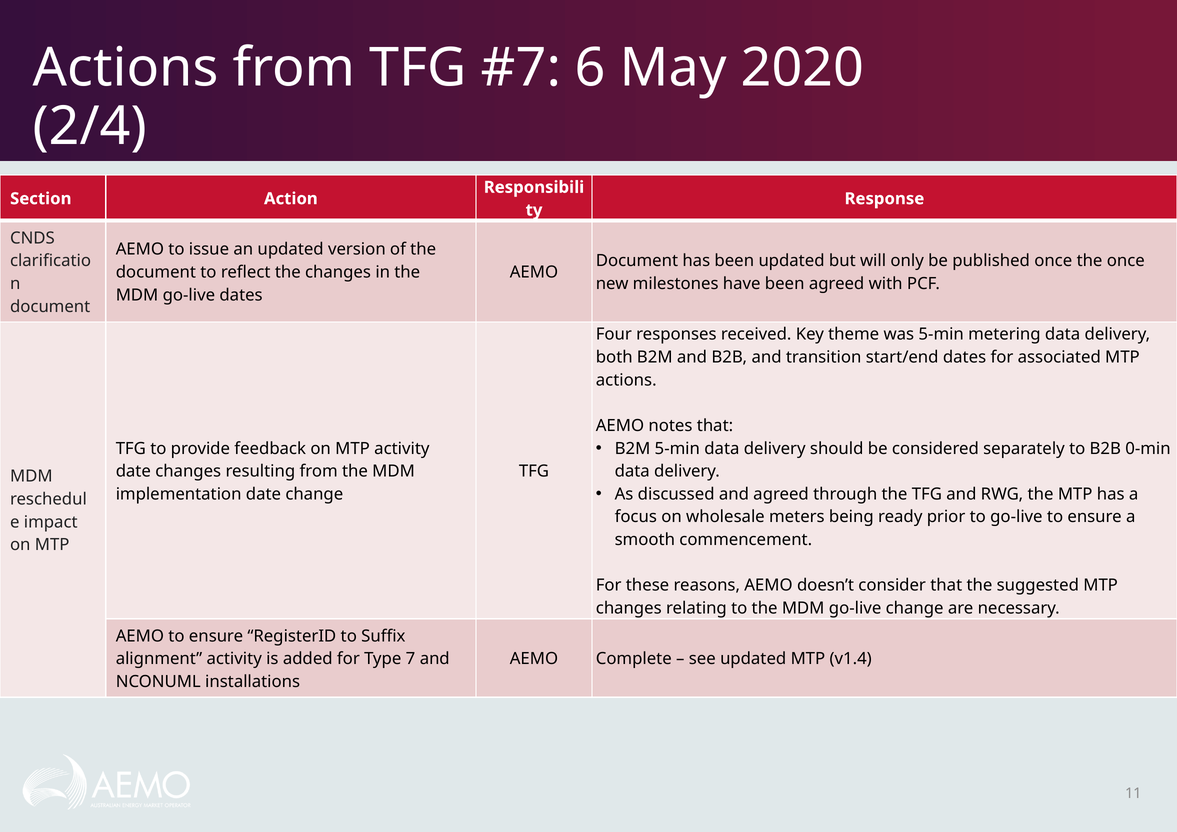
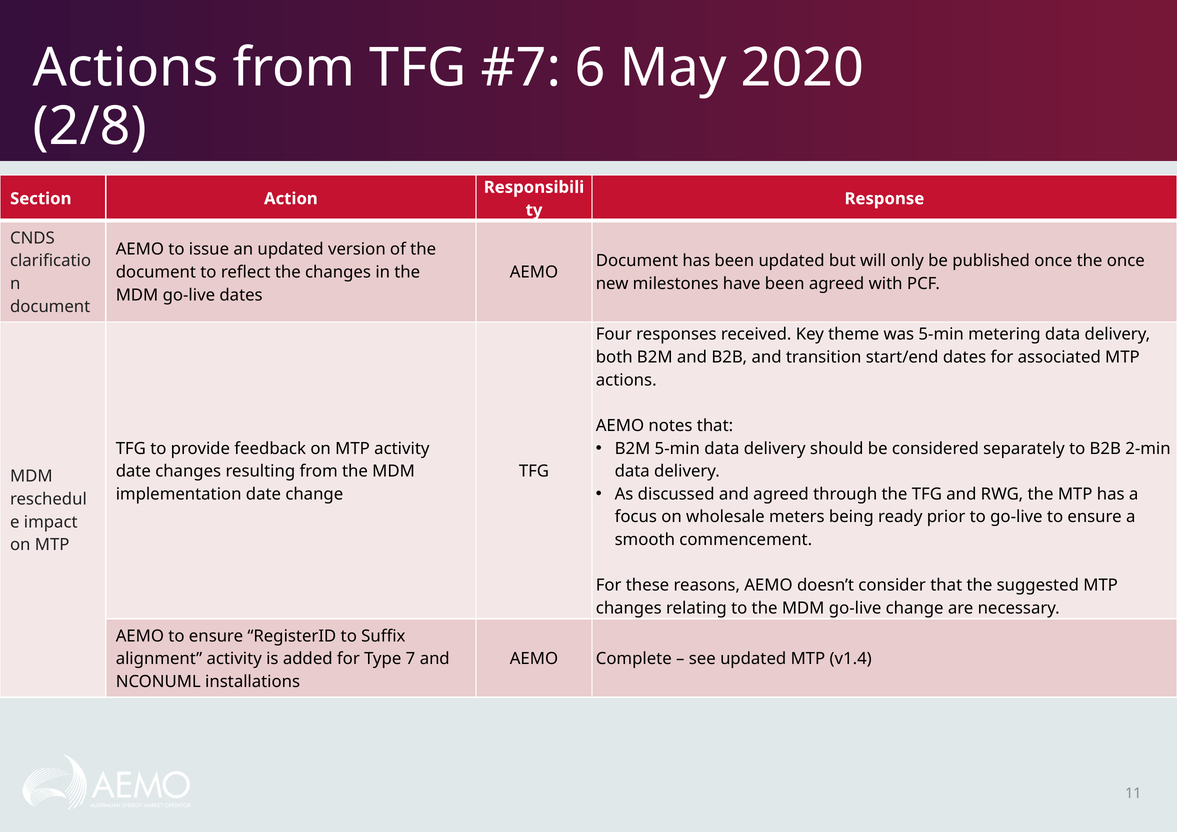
2/4: 2/4 -> 2/8 (90, 126)
0-min: 0-min -> 2-min (1148, 449)
